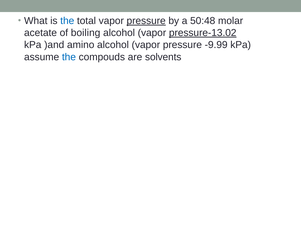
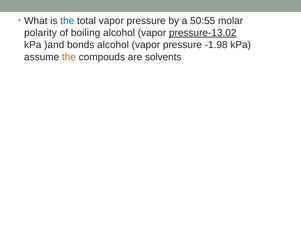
pressure underline: present -> none (146, 21)
50:48: 50:48 -> 50:55 (203, 21)
acetate: acetate -> polarity (40, 33)
amino: amino -> bonds (81, 45)
-9.99: -9.99 -> -1.98 (216, 45)
the colour: blue -> orange (69, 57)
